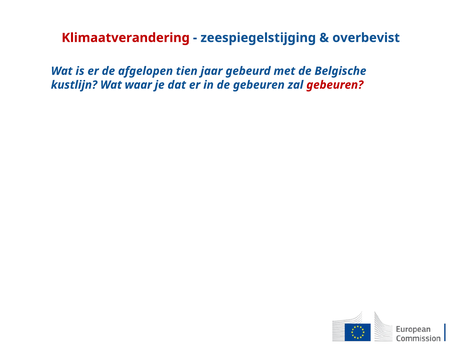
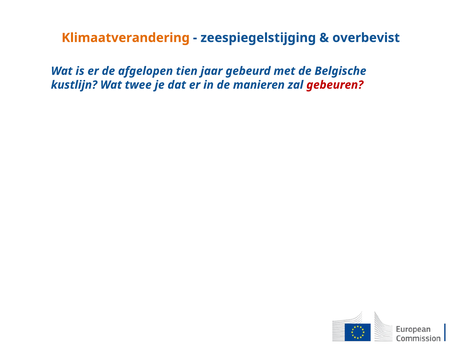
Klimaatverandering colour: red -> orange (126, 38)
waar: waar -> twee (138, 85)
de gebeuren: gebeuren -> manieren (259, 85)
